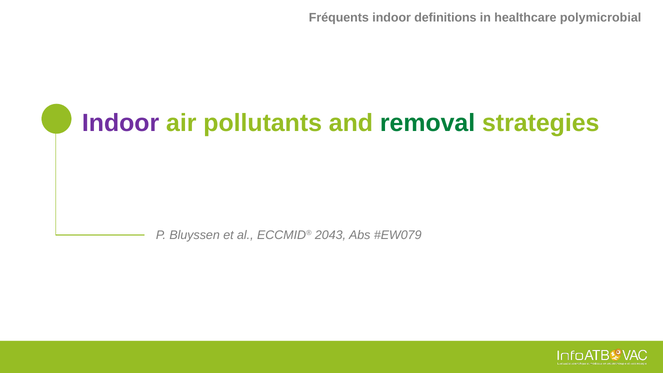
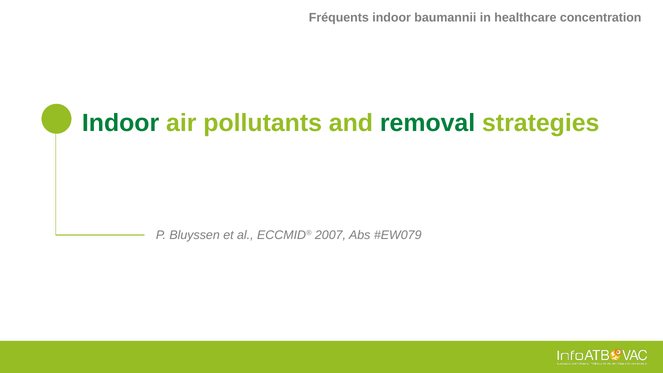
definitions: definitions -> baumannii (445, 18)
polymicrobial: polymicrobial -> concentration (601, 18)
Indoor colour: purple -> green (121, 123)
2043: 2043 -> 2007 (330, 235)
